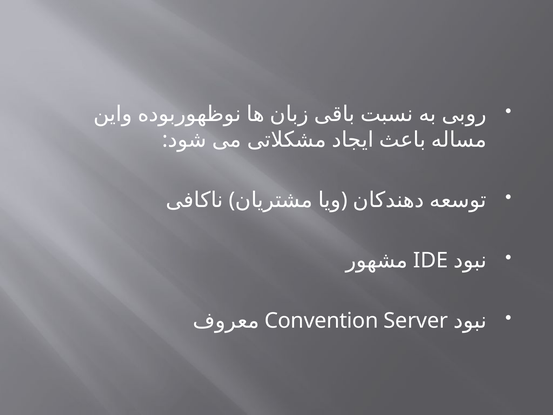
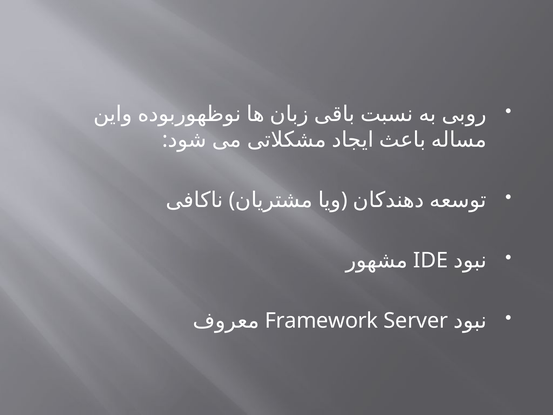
Convention: Convention -> Framework (321, 321)
